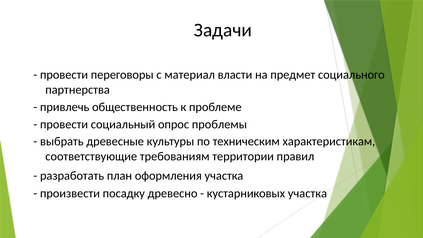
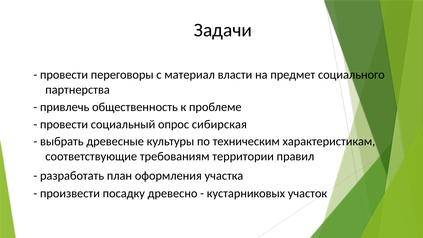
проблемы: проблемы -> сибирская (219, 124)
кустарниковых участка: участка -> участок (308, 193)
